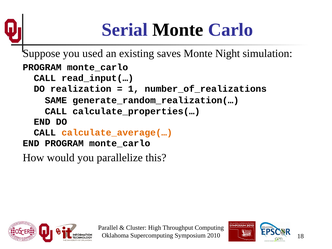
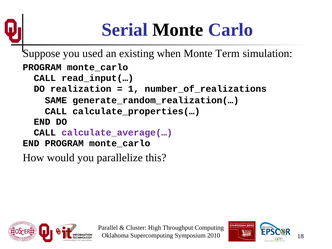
saves: saves -> when (169, 53)
Night: Night -> Term (227, 53)
calculate_average(… colour: orange -> purple (117, 133)
